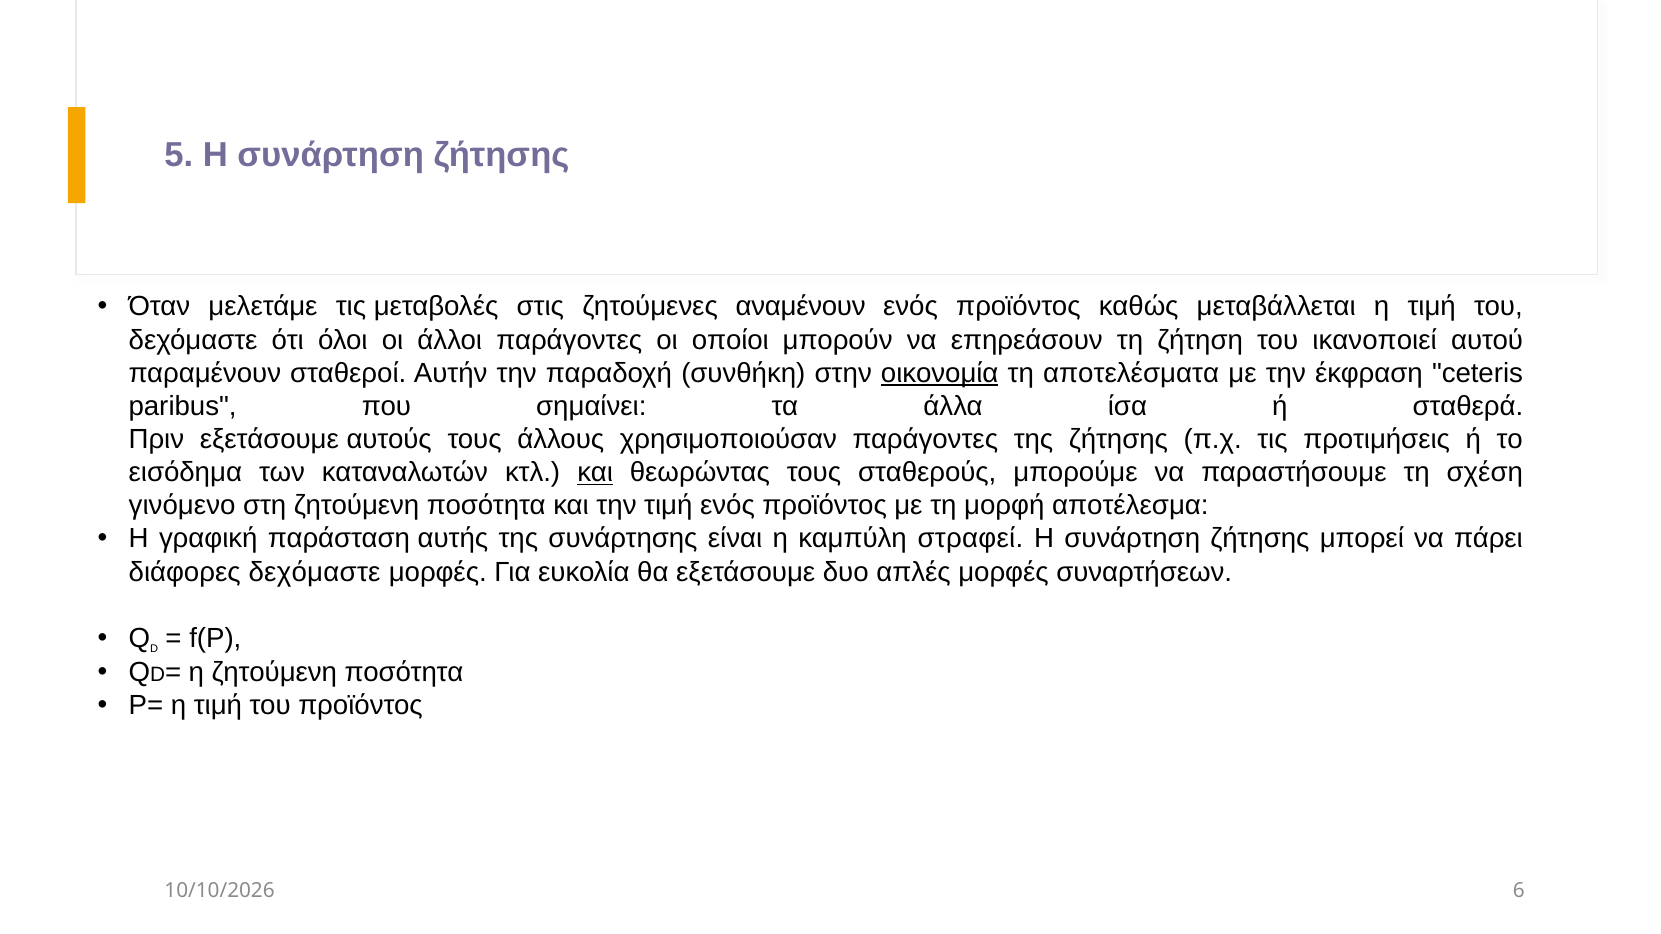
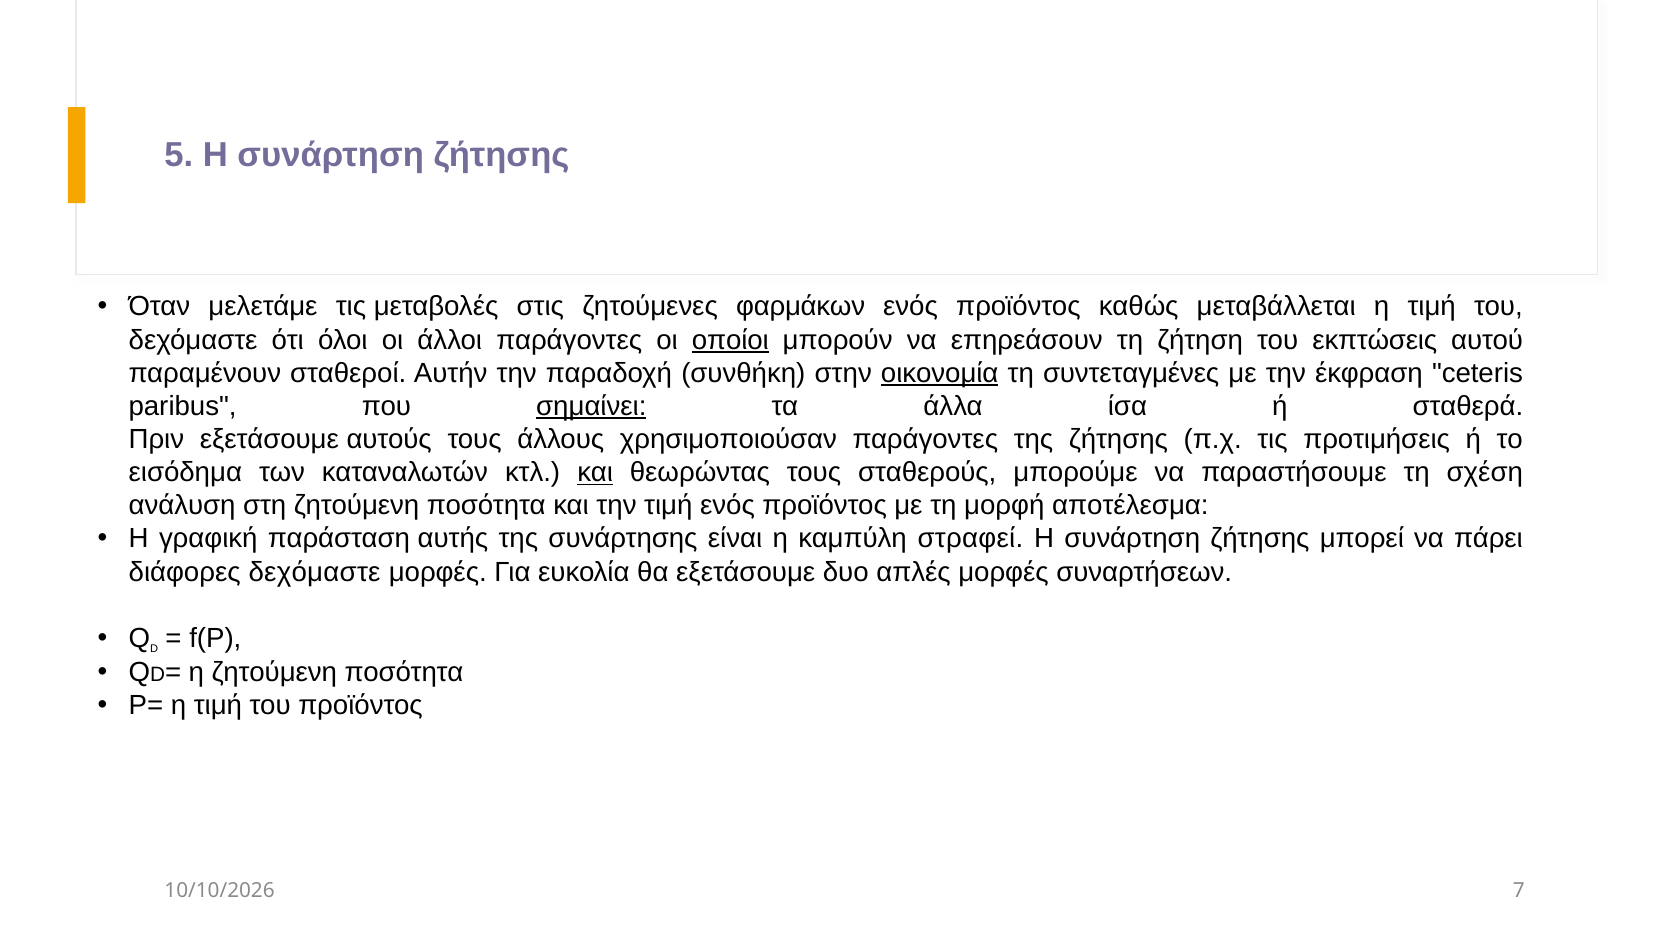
αναμένουν: αναμένουν -> φαρμάκων (801, 307)
οποίοι underline: none -> present (730, 340)
ικανοποιεί: ικανοποιεί -> εκπτώσεις (1375, 340)
αποτελέσματα: αποτελέσματα -> συντεταγμένες (1131, 373)
σημαίνει underline: none -> present (591, 406)
γινόμενο: γινόμενο -> ανάλυση (182, 506)
6: 6 -> 7 (1519, 891)
